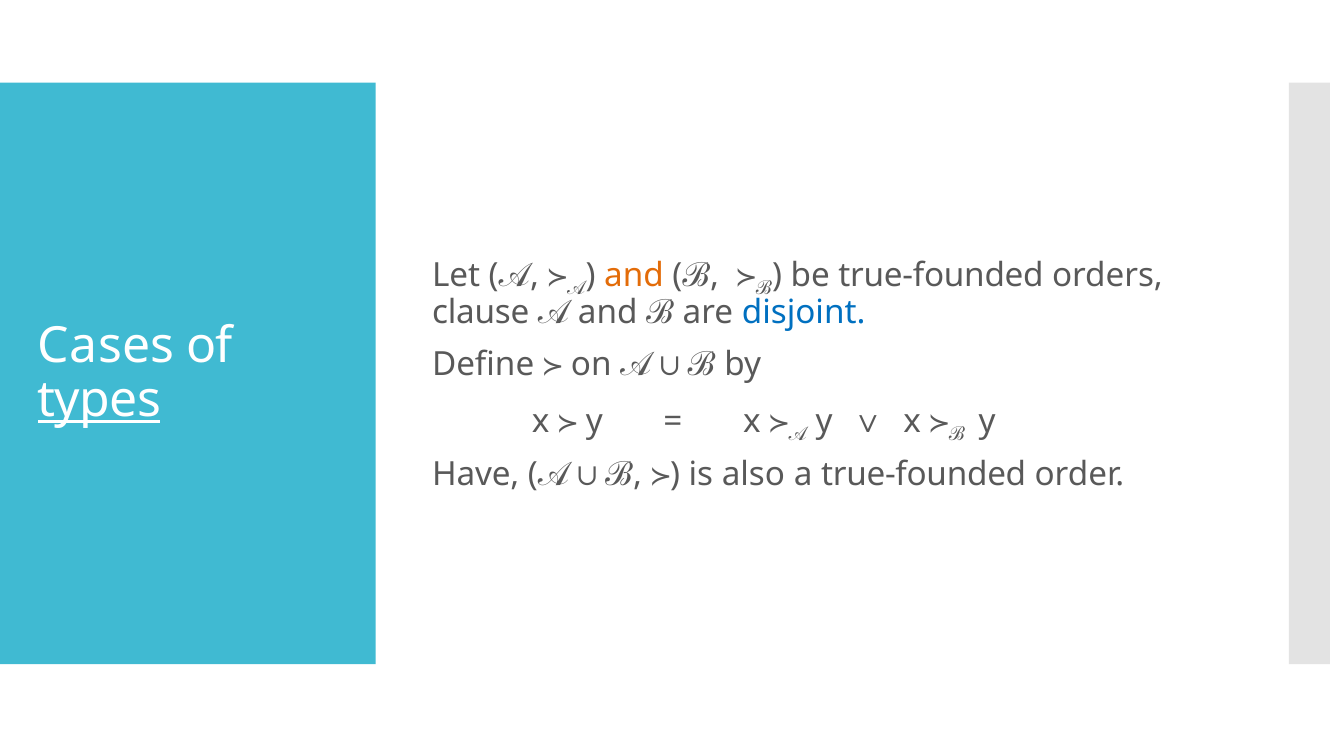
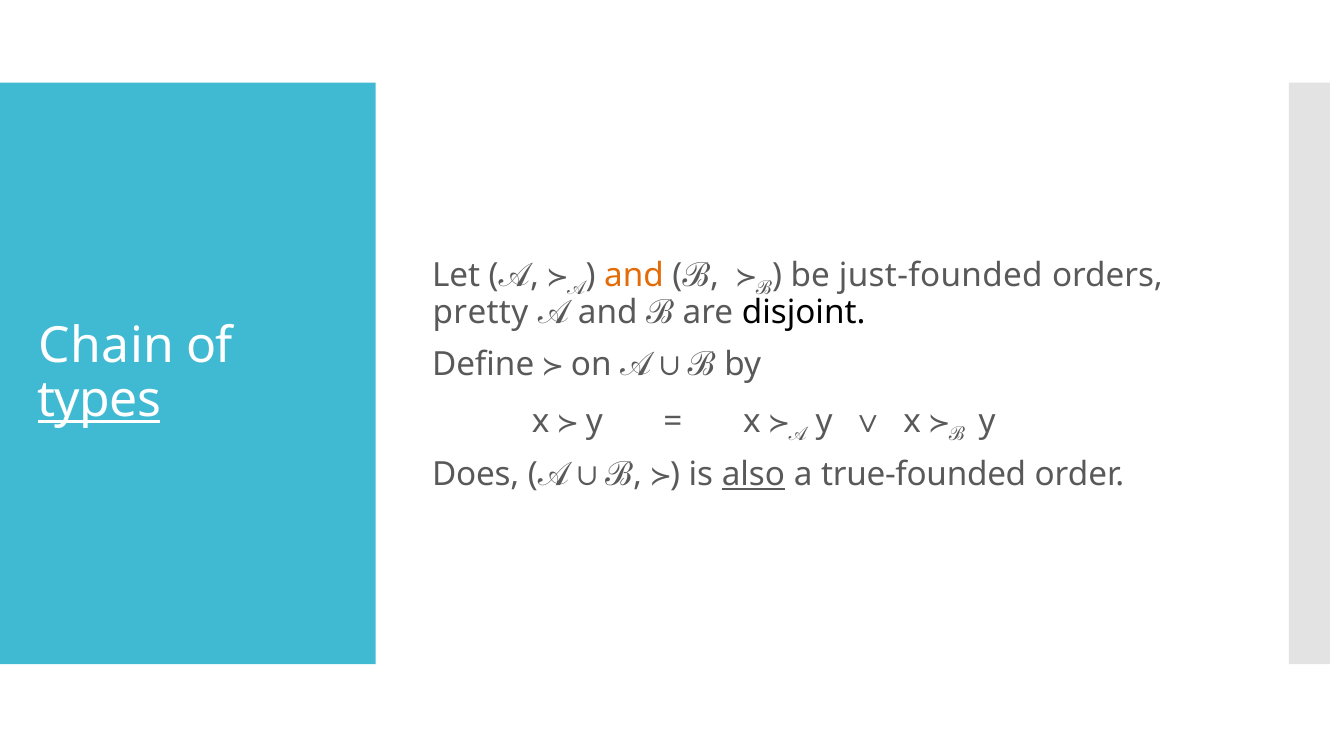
be true-founded: true-founded -> just-founded (941, 276)
clause: clause -> pretty (480, 313)
disjoint colour: blue -> black (804, 313)
Cases: Cases -> Chain (106, 346)
Have: Have -> Does (476, 475)
also underline: none -> present (753, 475)
